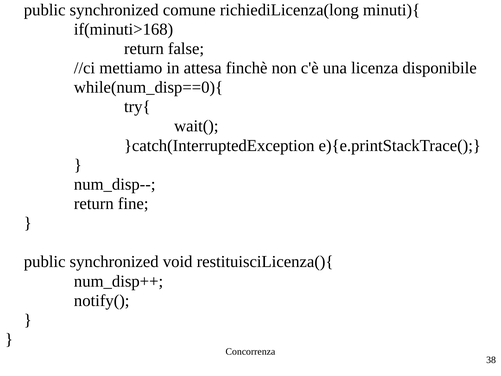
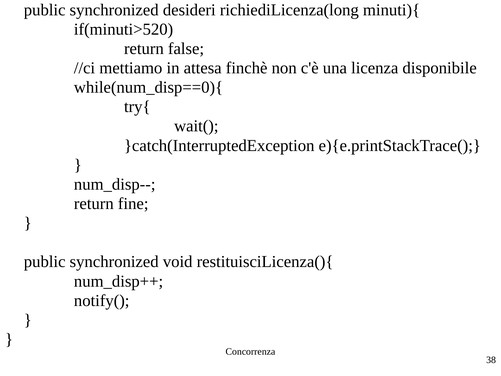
comune: comune -> desideri (189, 10)
if(minuti>168: if(minuti>168 -> if(minuti>520 (124, 29)
